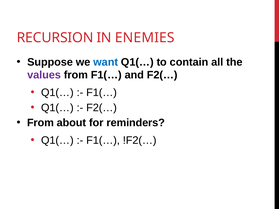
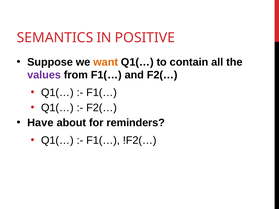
RECURSION: RECURSION -> SEMANTICS (55, 38)
ENEMIES: ENEMIES -> POSITIVE (145, 38)
want colour: blue -> orange (106, 62)
From: From -> Have (40, 123)
